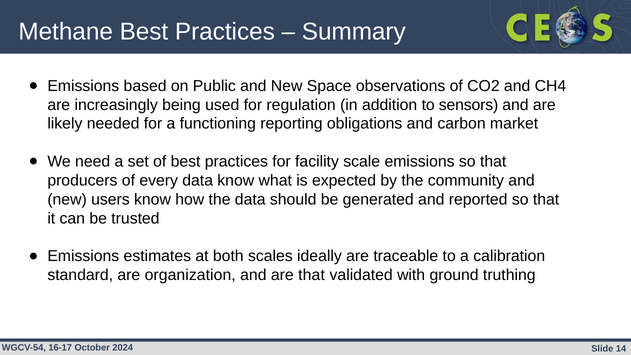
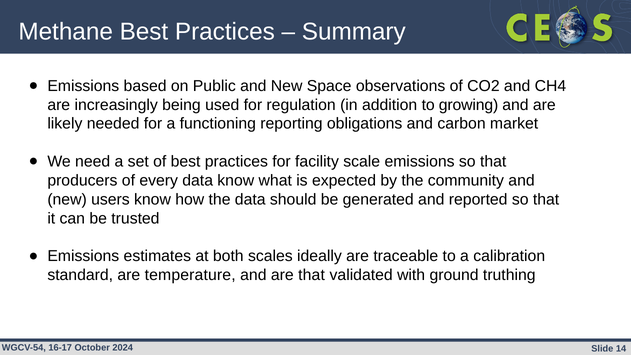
sensors: sensors -> growing (469, 105)
organization: organization -> temperature (190, 275)
